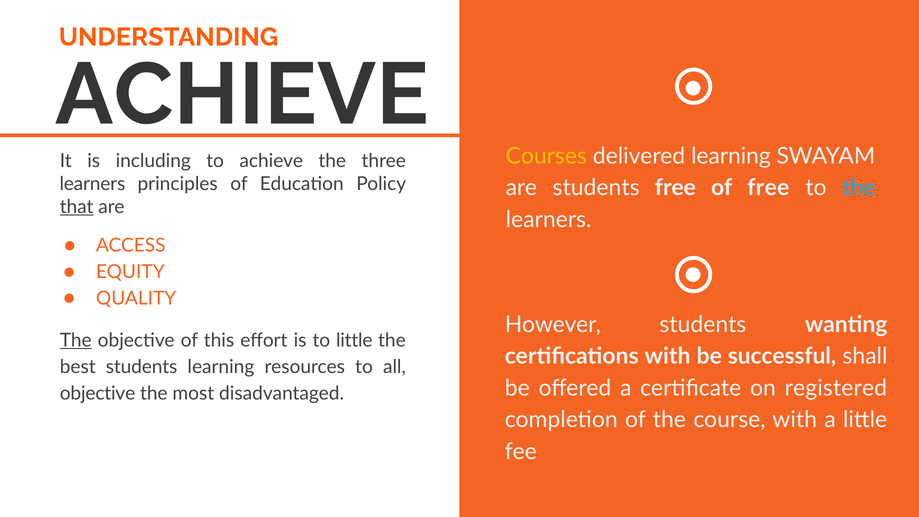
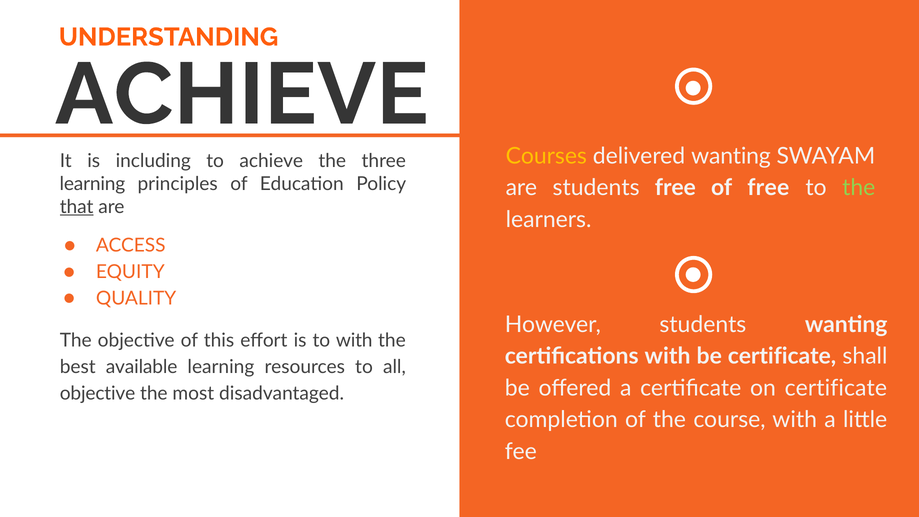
delivered learning: learning -> wanting (731, 156)
learners: learners -> learning (92, 184)
the colour: light blue -> light green (859, 188)
The underline: present -> none (76, 340)
to little: little -> with (354, 340)
be successful: successful -> certificate (782, 356)
best students: students -> available (142, 367)
on registered: registered -> certificate (836, 388)
